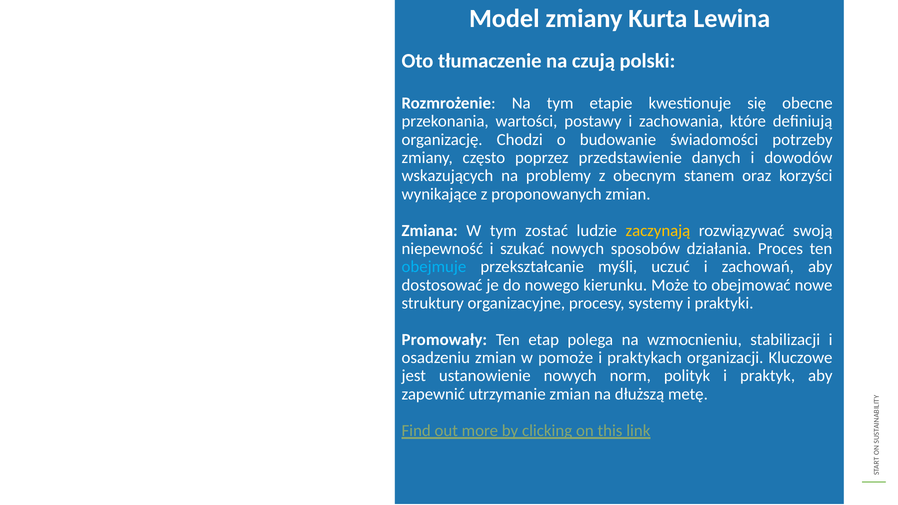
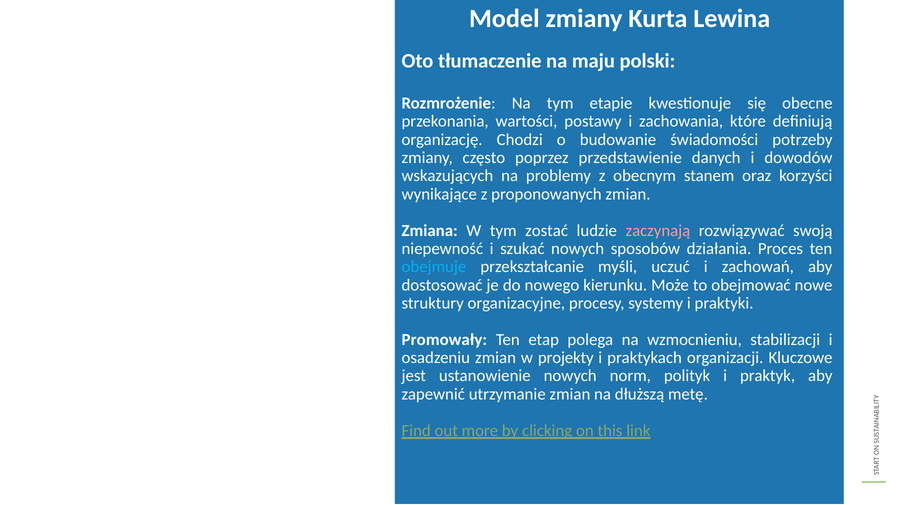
czują: czują -> maju (593, 61)
zaczynają colour: yellow -> pink (658, 231)
pomoże: pomoże -> projekty (566, 358)
